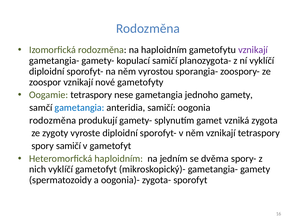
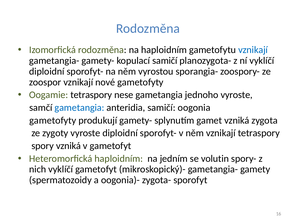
vznikají colour: purple -> blue (253, 50)
jednoho gamety: gamety -> vyroste (237, 95)
rodozměna: rodozměna -> gametofyty (53, 120)
spory samičí: samičí -> vzniká (68, 146)
dvěma: dvěma -> volutin (215, 159)
